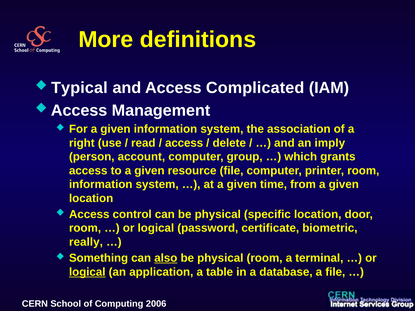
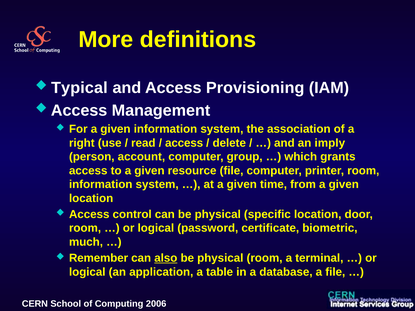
Complicated: Complicated -> Provisioning (255, 88)
really: really -> much (86, 242)
Something: Something -> Remember (99, 258)
logical underline: present -> none (87, 272)
